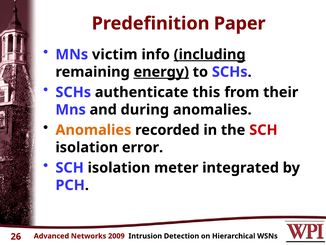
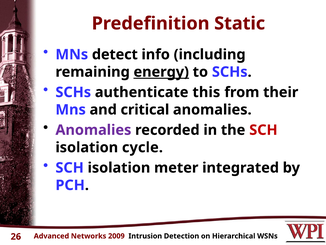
Paper: Paper -> Static (240, 23)
victim: victim -> detect (115, 54)
including underline: present -> none (210, 54)
during: during -> critical (145, 109)
Anomalies colour: orange -> purple (93, 130)
error: error -> cycle (142, 147)
